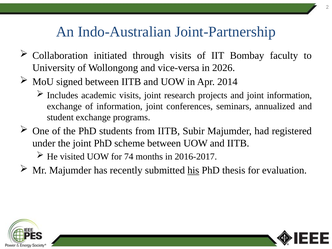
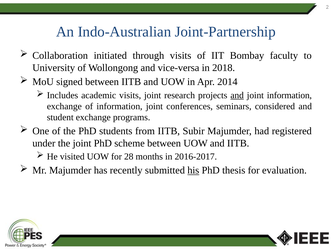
2026: 2026 -> 2018 (224, 68)
and underline: none -> present (237, 95)
annualized: annualized -> considered (275, 106)
74: 74 -> 28 (129, 157)
